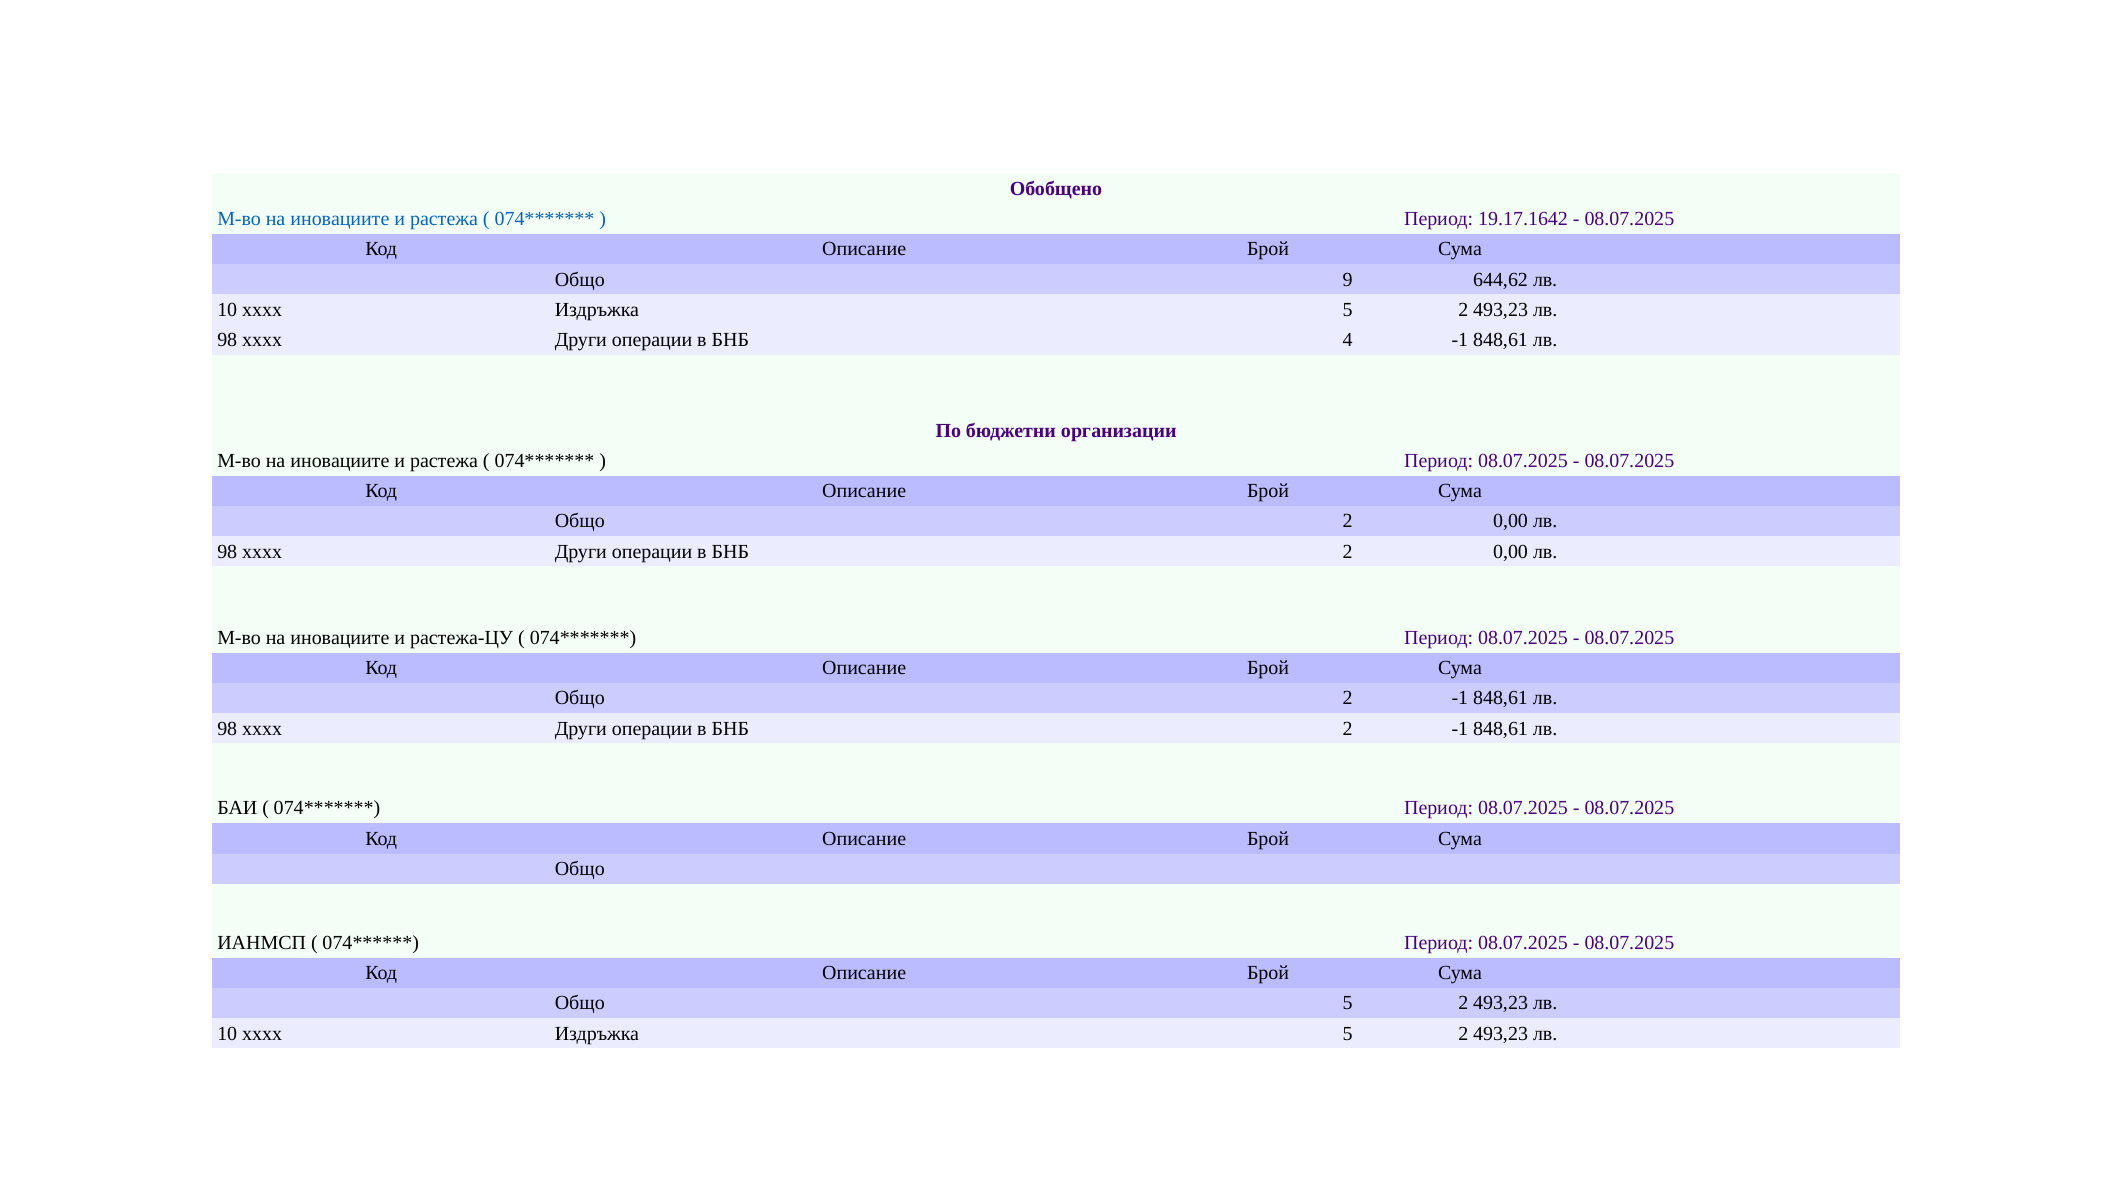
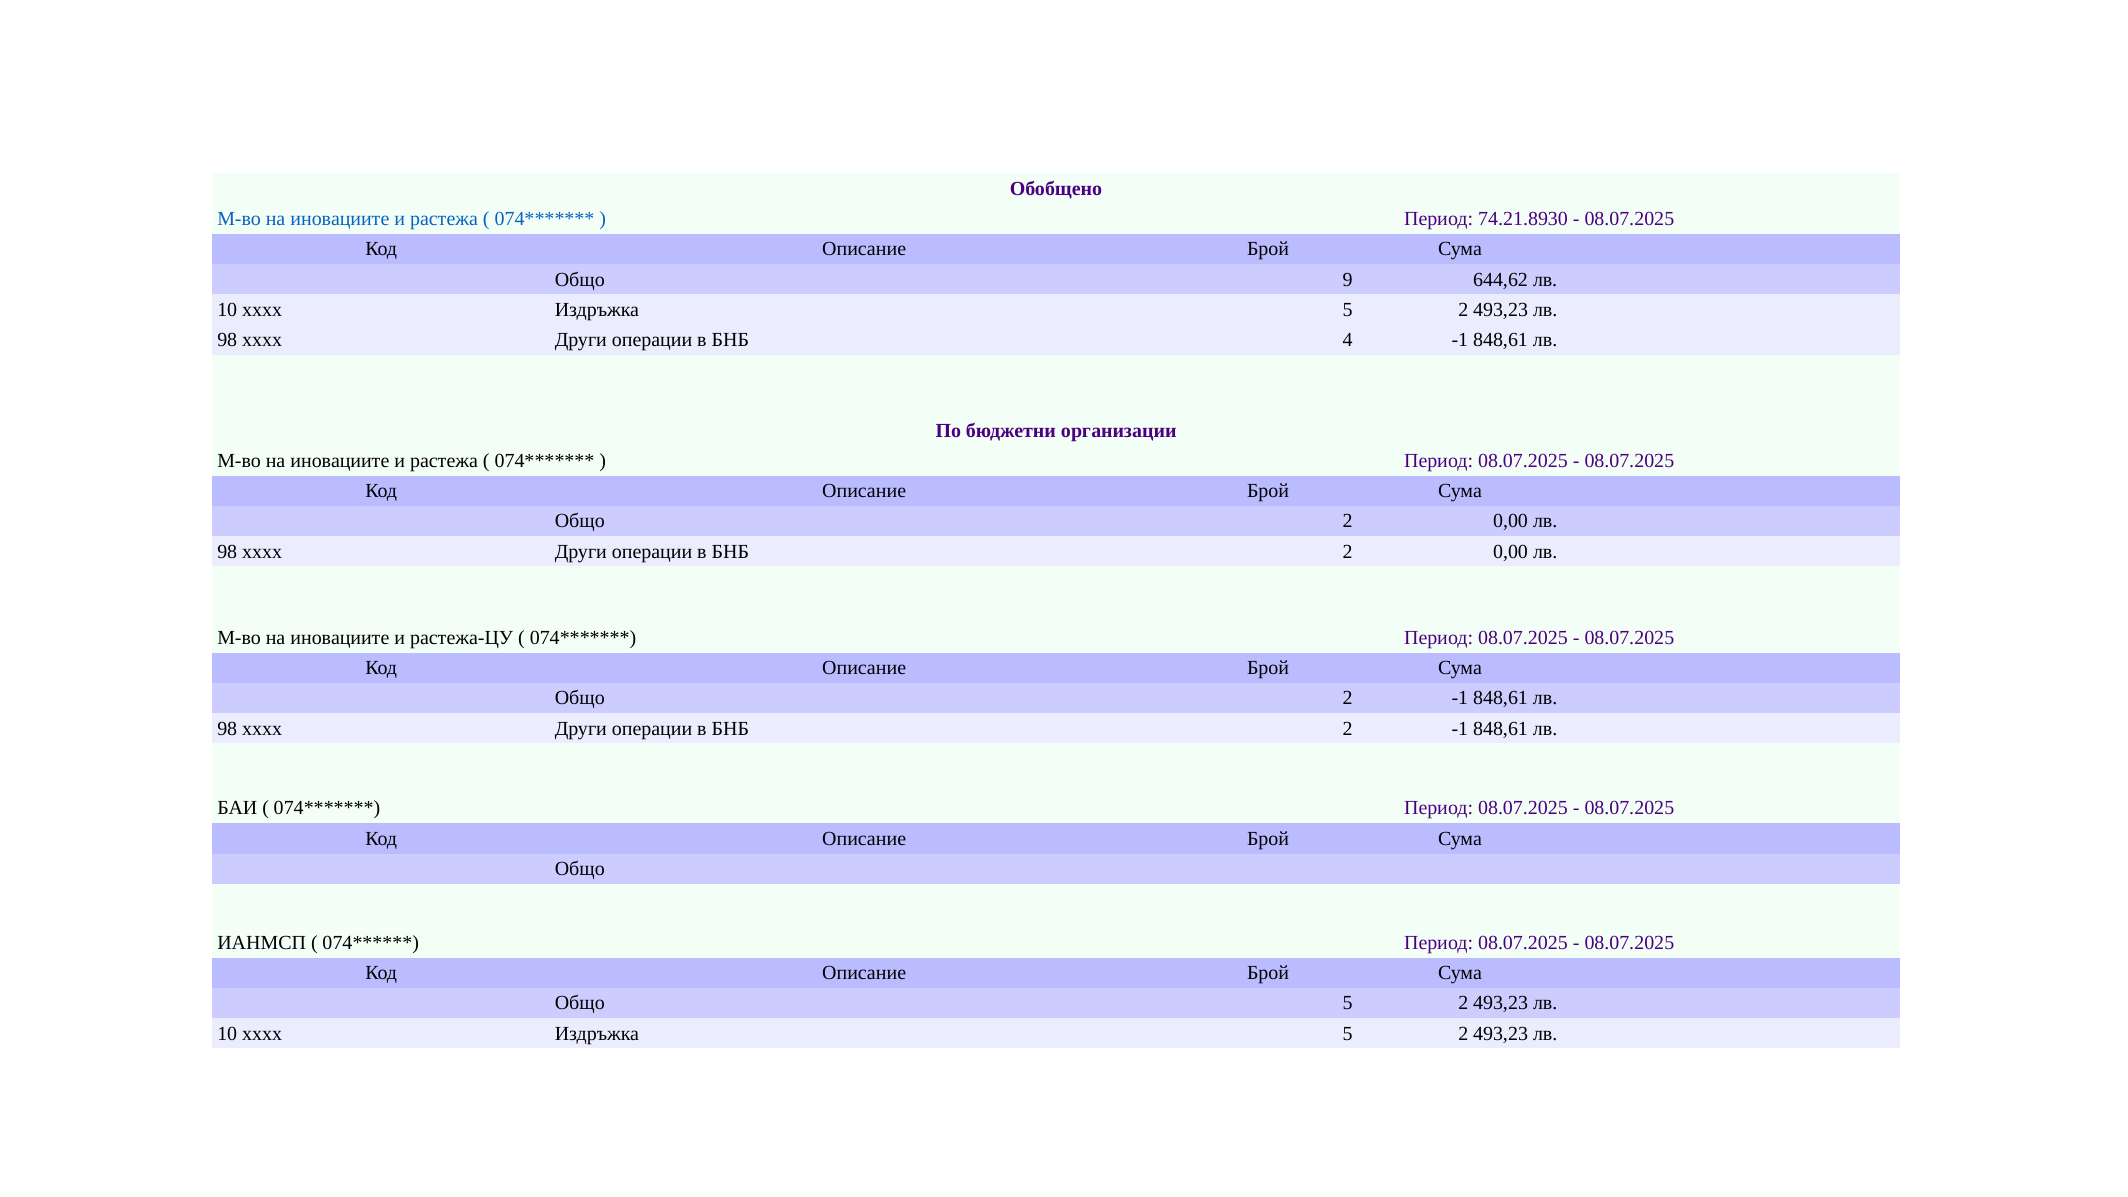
19.17.1642: 19.17.1642 -> 74.21.8930 (1523, 219)
